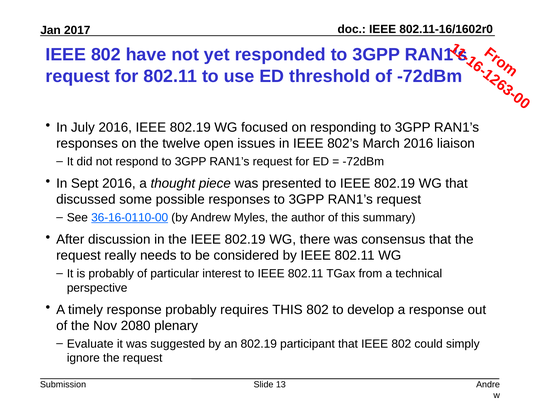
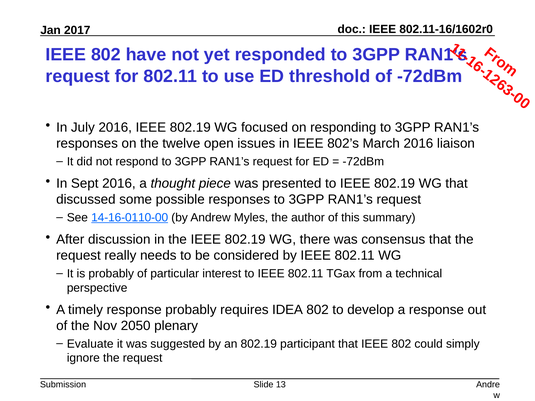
36-16-0110-00: 36-16-0110-00 -> 14-16-0110-00 (130, 218)
requires THIS: THIS -> IDEA (288, 310)
2080: 2080 -> 2050 (136, 326)
